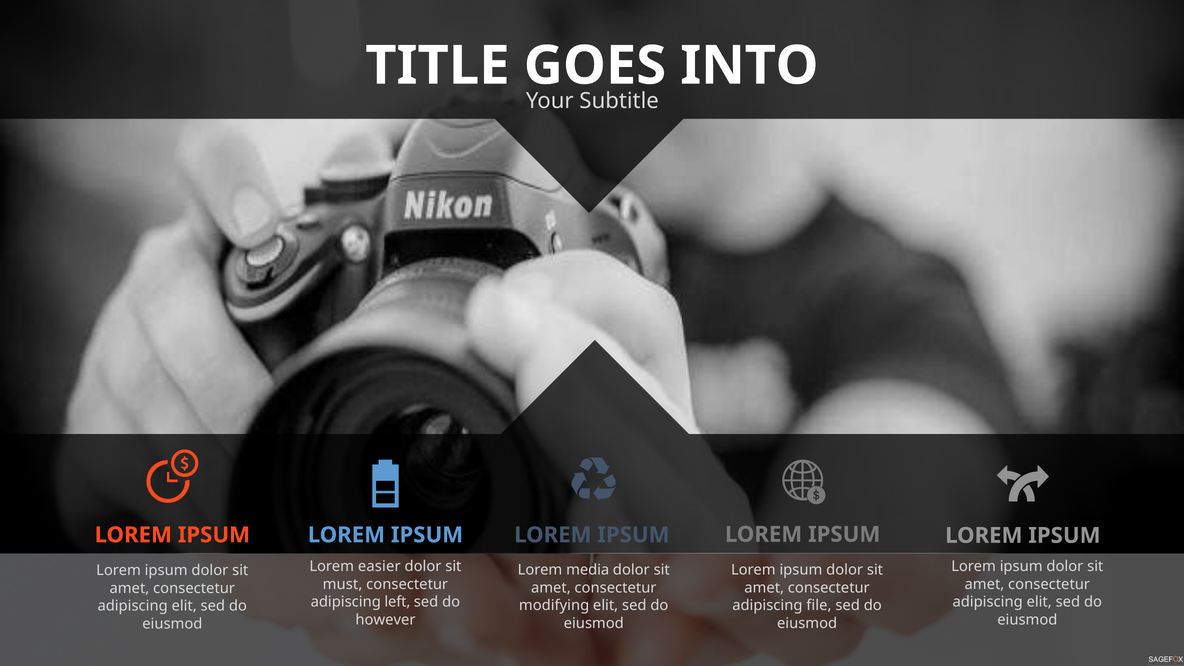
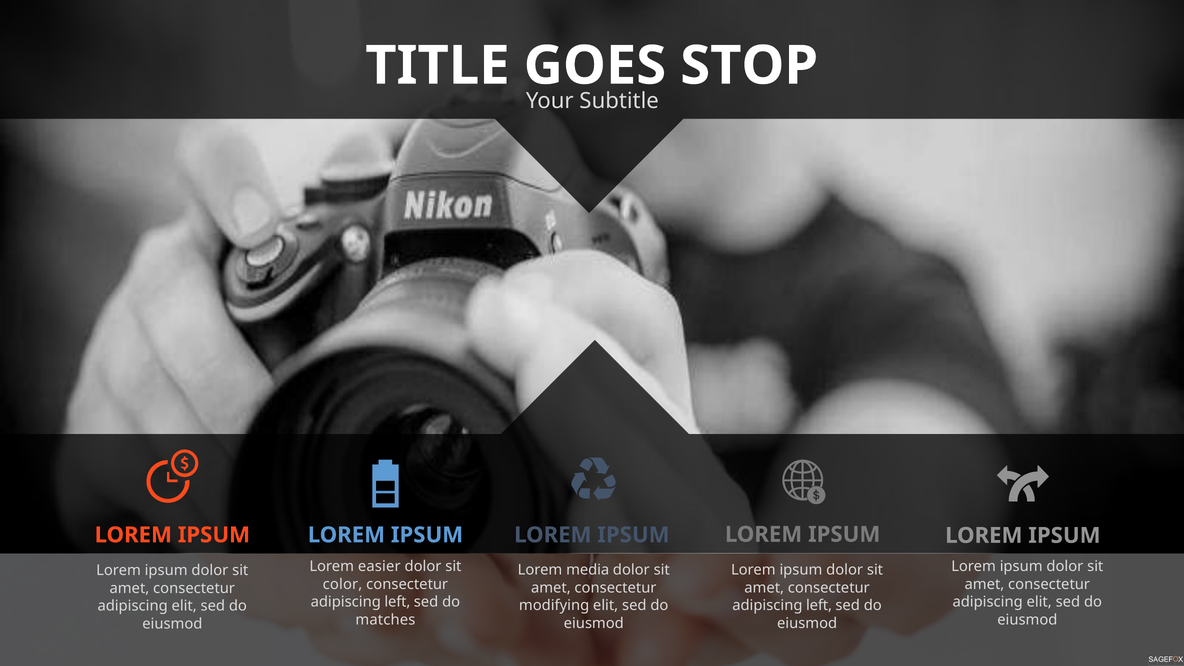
INTO: INTO -> STOP (749, 66)
must: must -> color (343, 584)
file: file -> left (819, 605)
however: however -> matches (385, 620)
